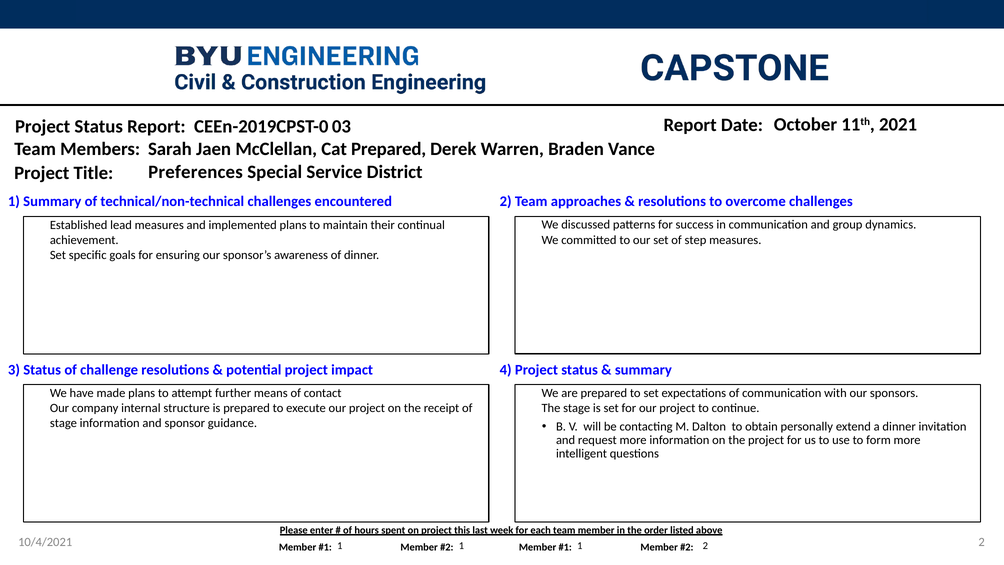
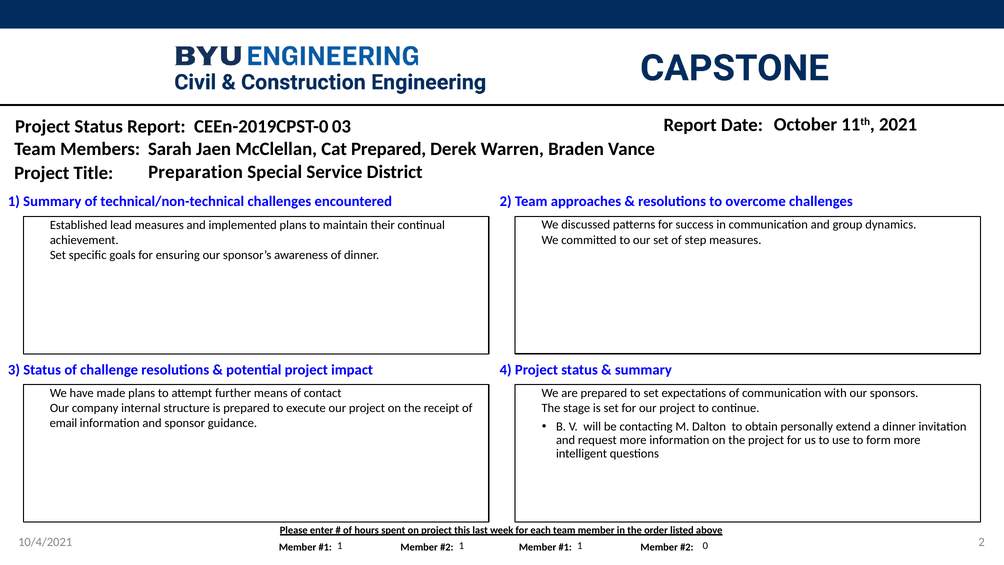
Preferences: Preferences -> Preparation (196, 172)
stage: stage -> email (63, 423)
1 2: 2 -> 0 (705, 546)
